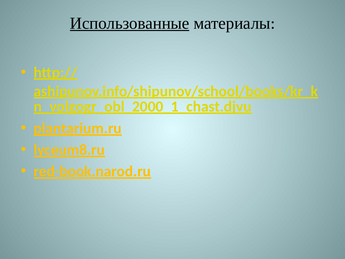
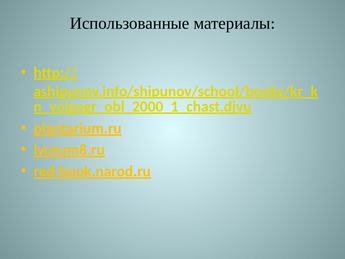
Использованные underline: present -> none (130, 23)
